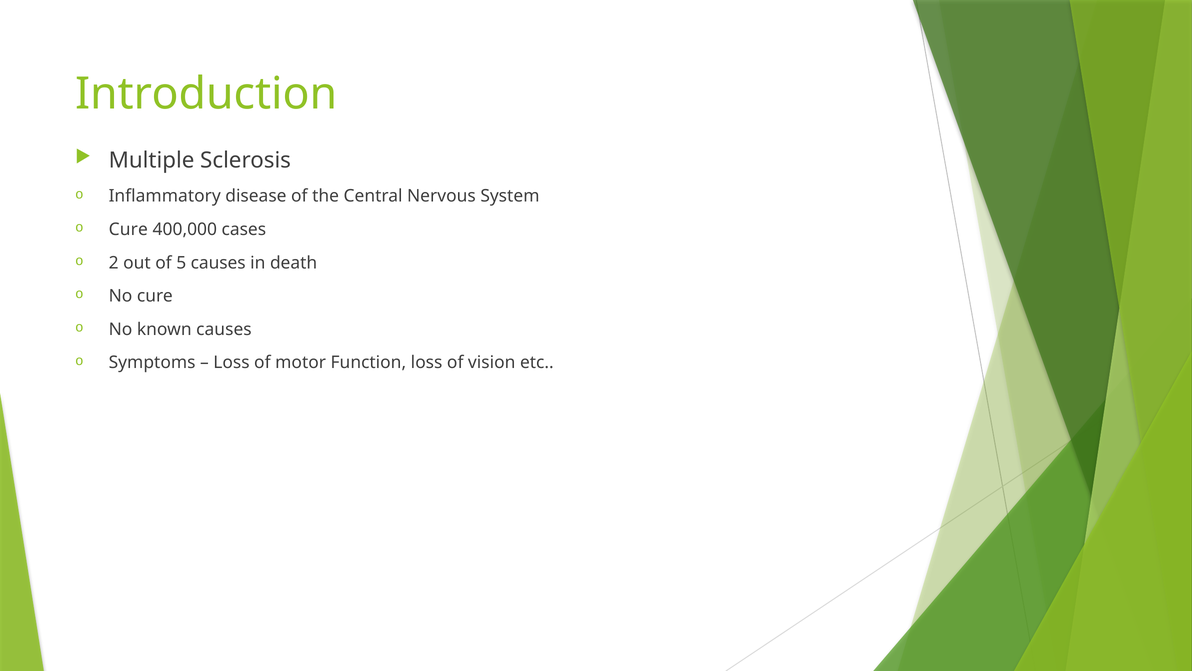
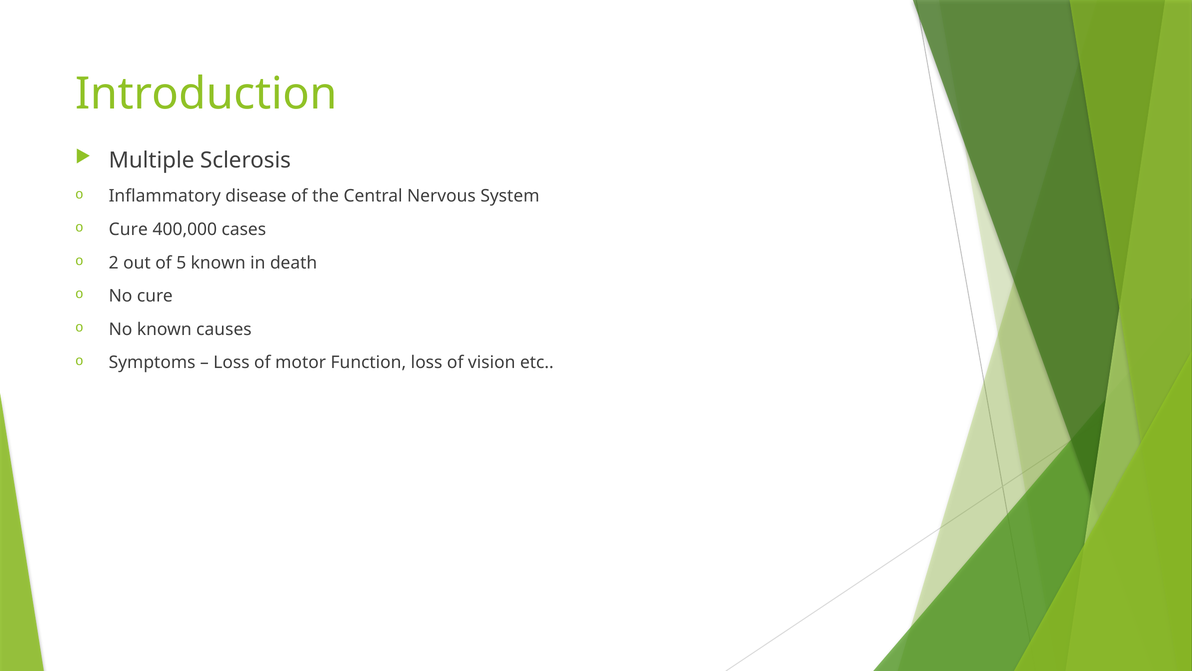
5 causes: causes -> known (218, 263)
